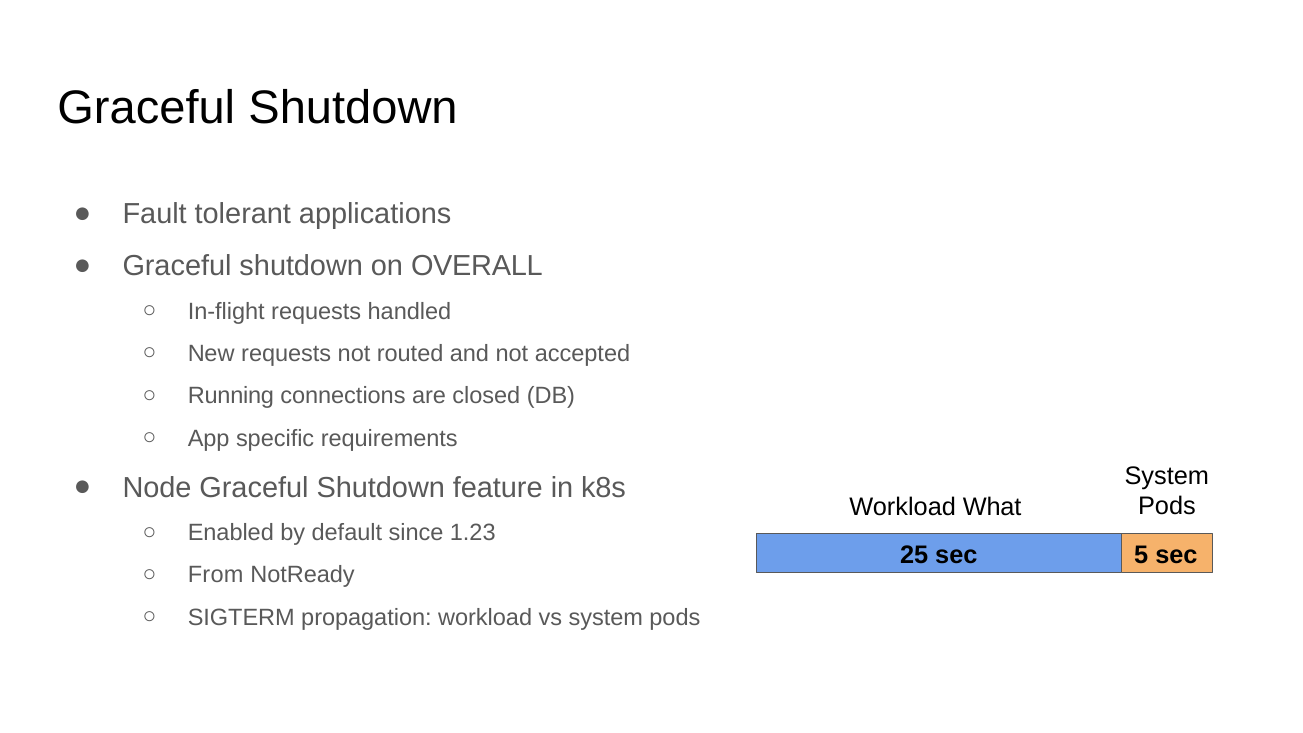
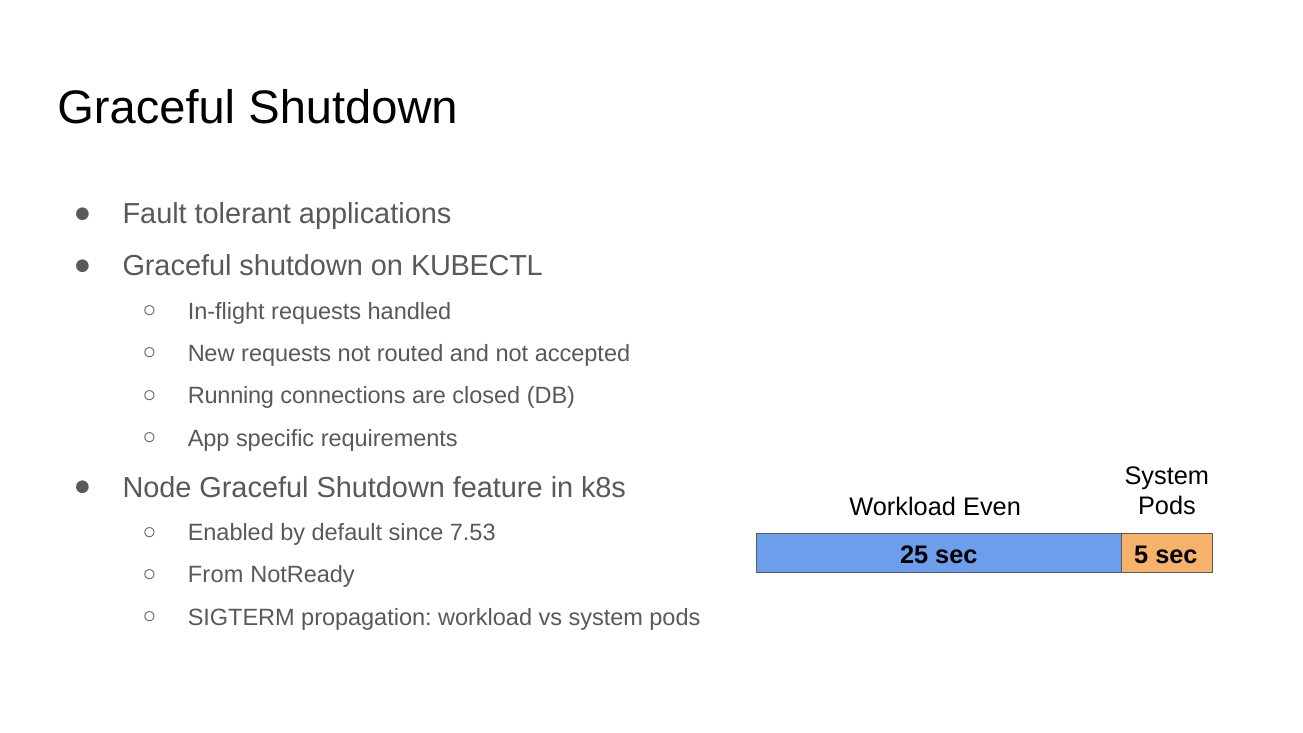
OVERALL: OVERALL -> KUBECTL (477, 266)
What: What -> Even (992, 507)
1.23: 1.23 -> 7.53 (473, 533)
